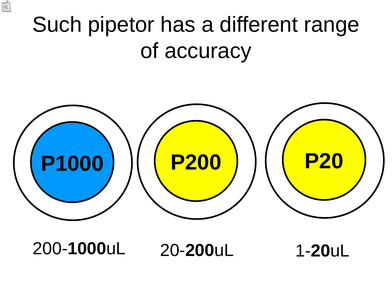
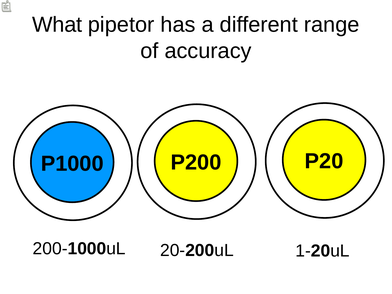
Such: Such -> What (57, 25)
